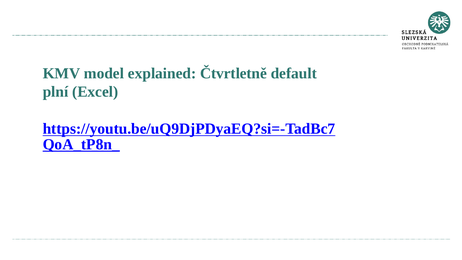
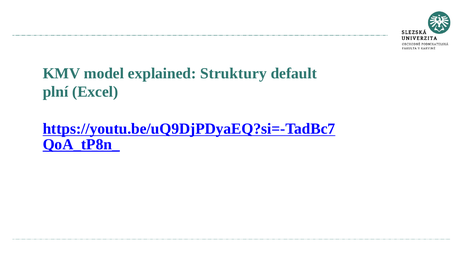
Čtvrtletně: Čtvrtletně -> Struktury (233, 73)
